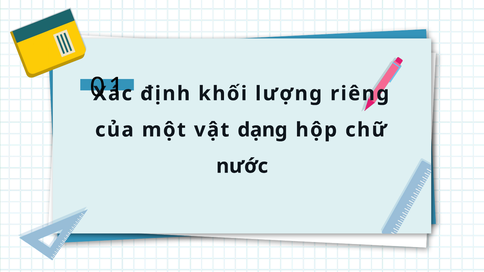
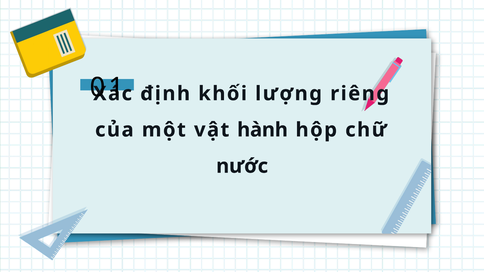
dạng: dạng -> hành (263, 130)
